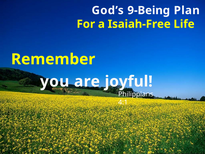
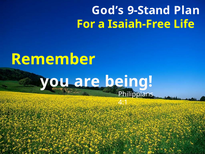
9-Being: 9-Being -> 9-Stand (149, 10)
joyful: joyful -> being (129, 81)
